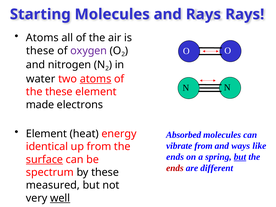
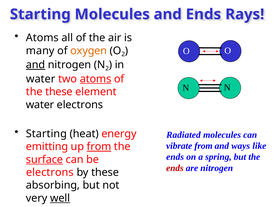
and Rays: Rays -> Ends (203, 14)
these: these -> many (40, 51)
oxygen colour: purple -> orange (89, 51)
and underline: none -> present (36, 65)
made: made -> water (40, 105)
Element: Element -> Starting (46, 134)
Absorbed: Absorbed -> Radiated (183, 135)
identical: identical -> emitting (47, 147)
from underline: none -> present (99, 147)
but underline: present -> none (240, 157)
are different: different -> nitrogen (217, 168)
spectrum: spectrum -> electrons (50, 172)
measured: measured -> absorbing (53, 185)
